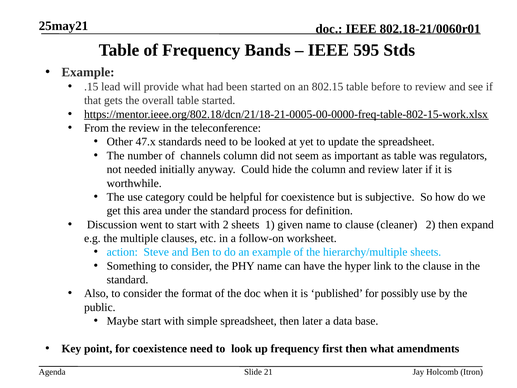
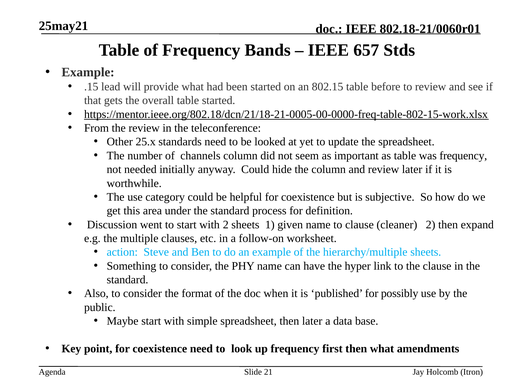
595: 595 -> 657 (366, 50)
47.x: 47.x -> 25.x (146, 142)
was regulators: regulators -> frequency (463, 156)
